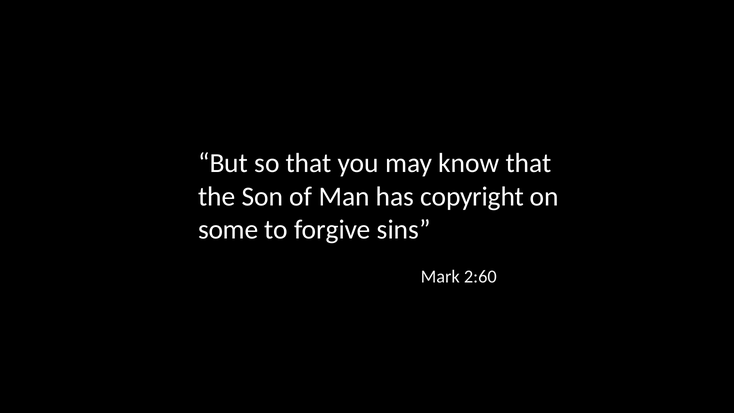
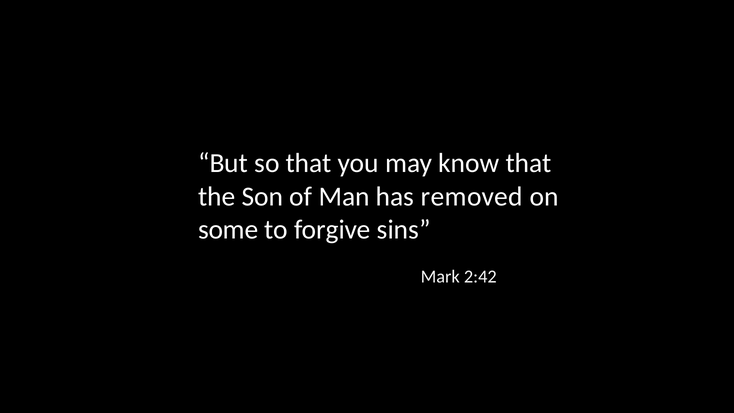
copyright: copyright -> removed (472, 196)
2:60: 2:60 -> 2:42 (480, 276)
